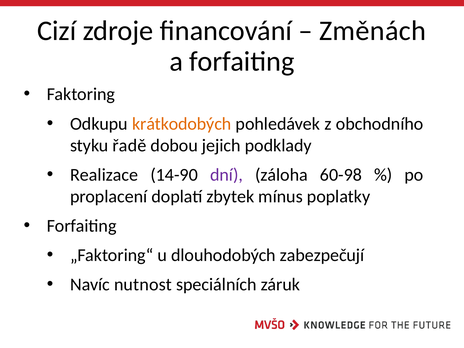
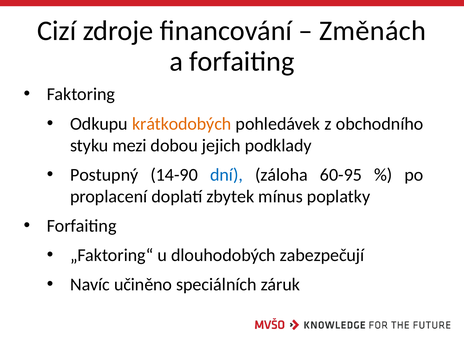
řadě: řadě -> mezi (130, 145)
Realizace: Realizace -> Postupný (104, 175)
dní colour: purple -> blue (227, 175)
60-98: 60-98 -> 60-95 (341, 175)
nutnost: nutnost -> učiněno (143, 285)
